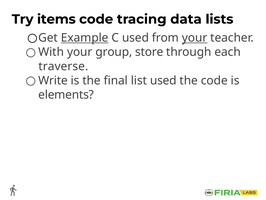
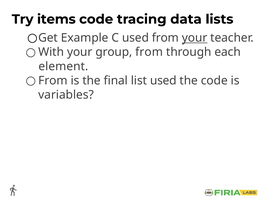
Example underline: present -> none (85, 38)
group store: store -> from (149, 52)
traverse: traverse -> element (63, 66)
Write: Write -> From (53, 80)
elements: elements -> variables (66, 95)
